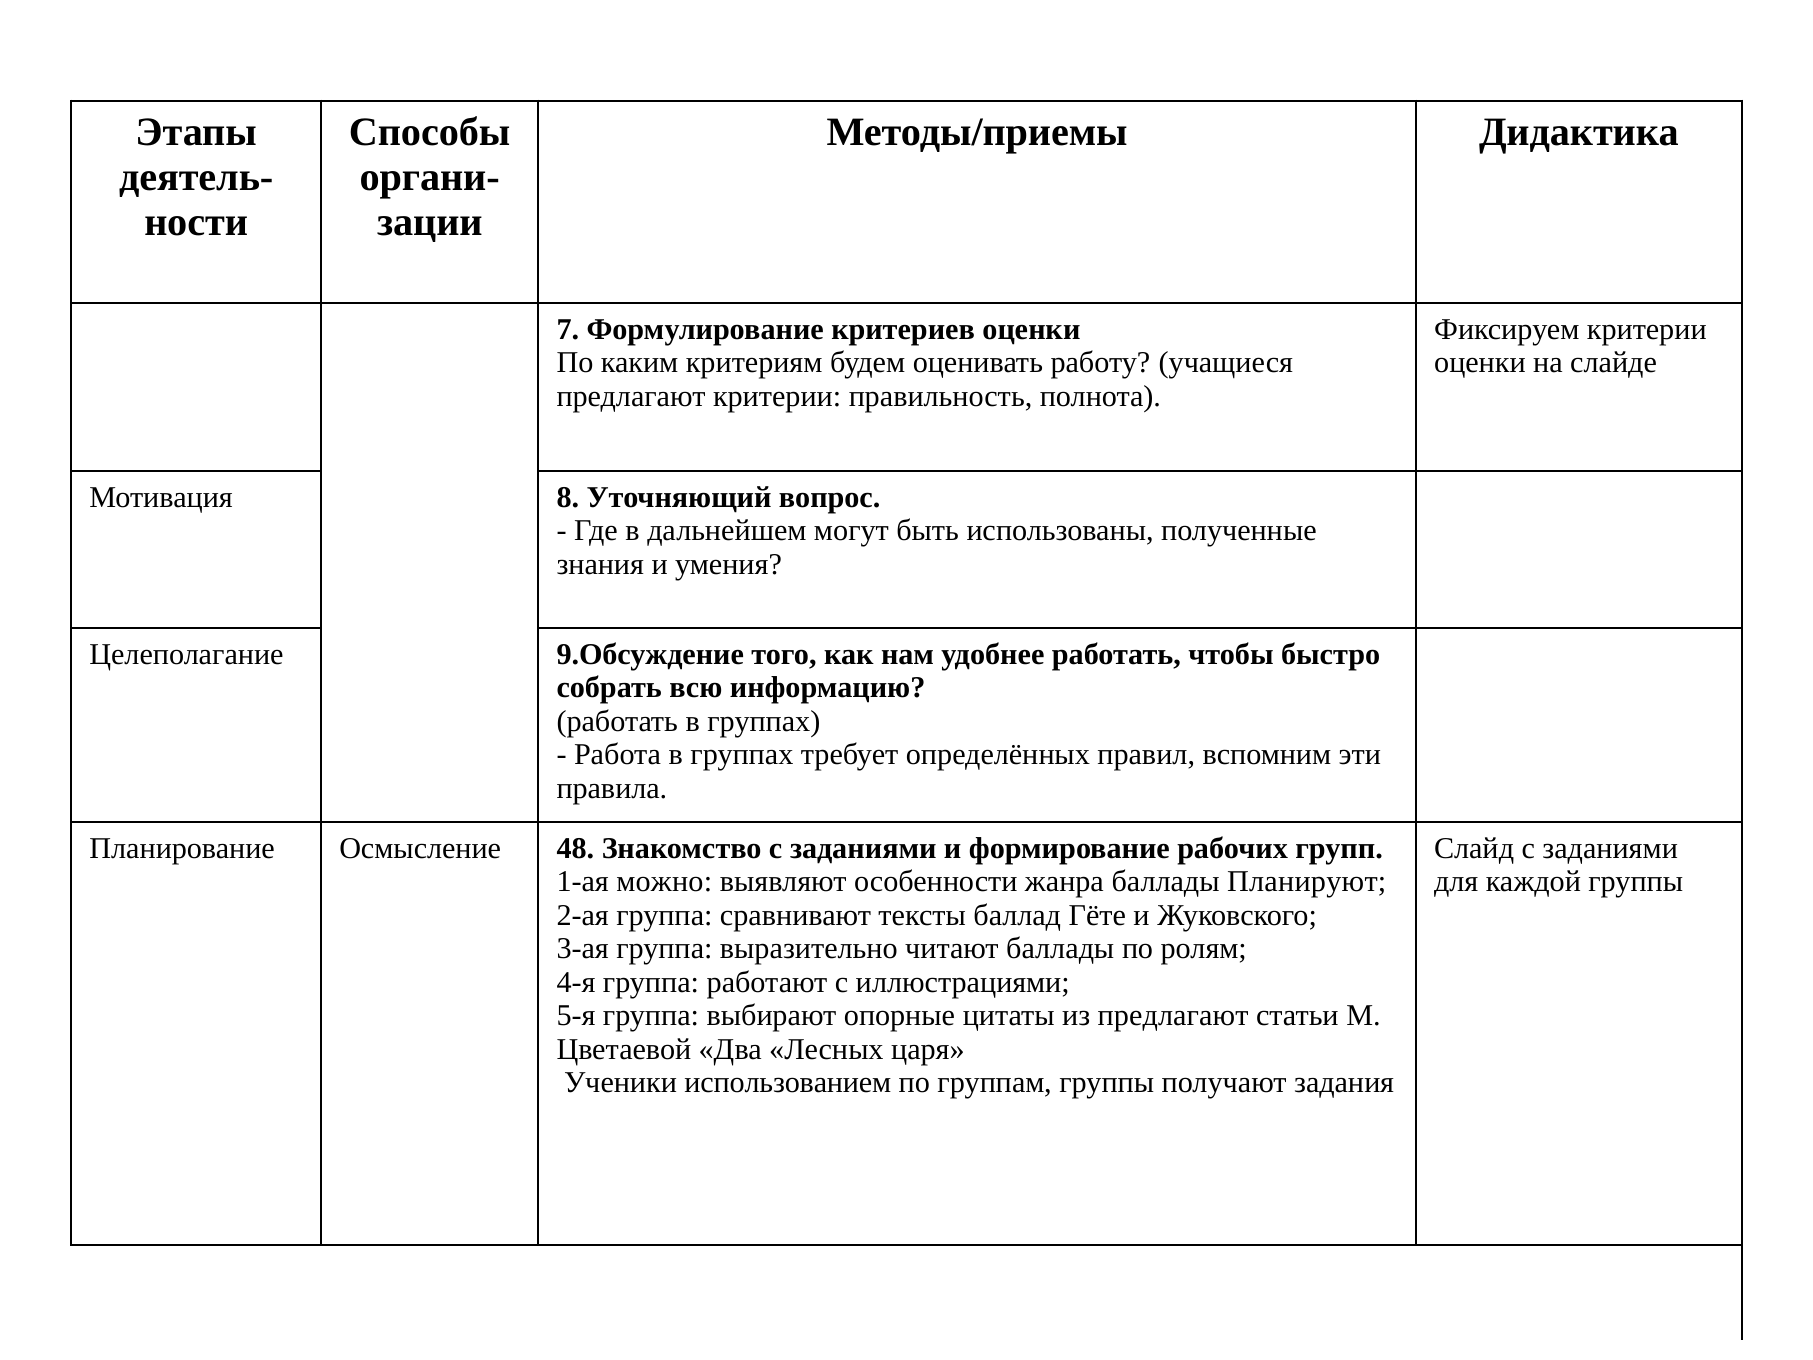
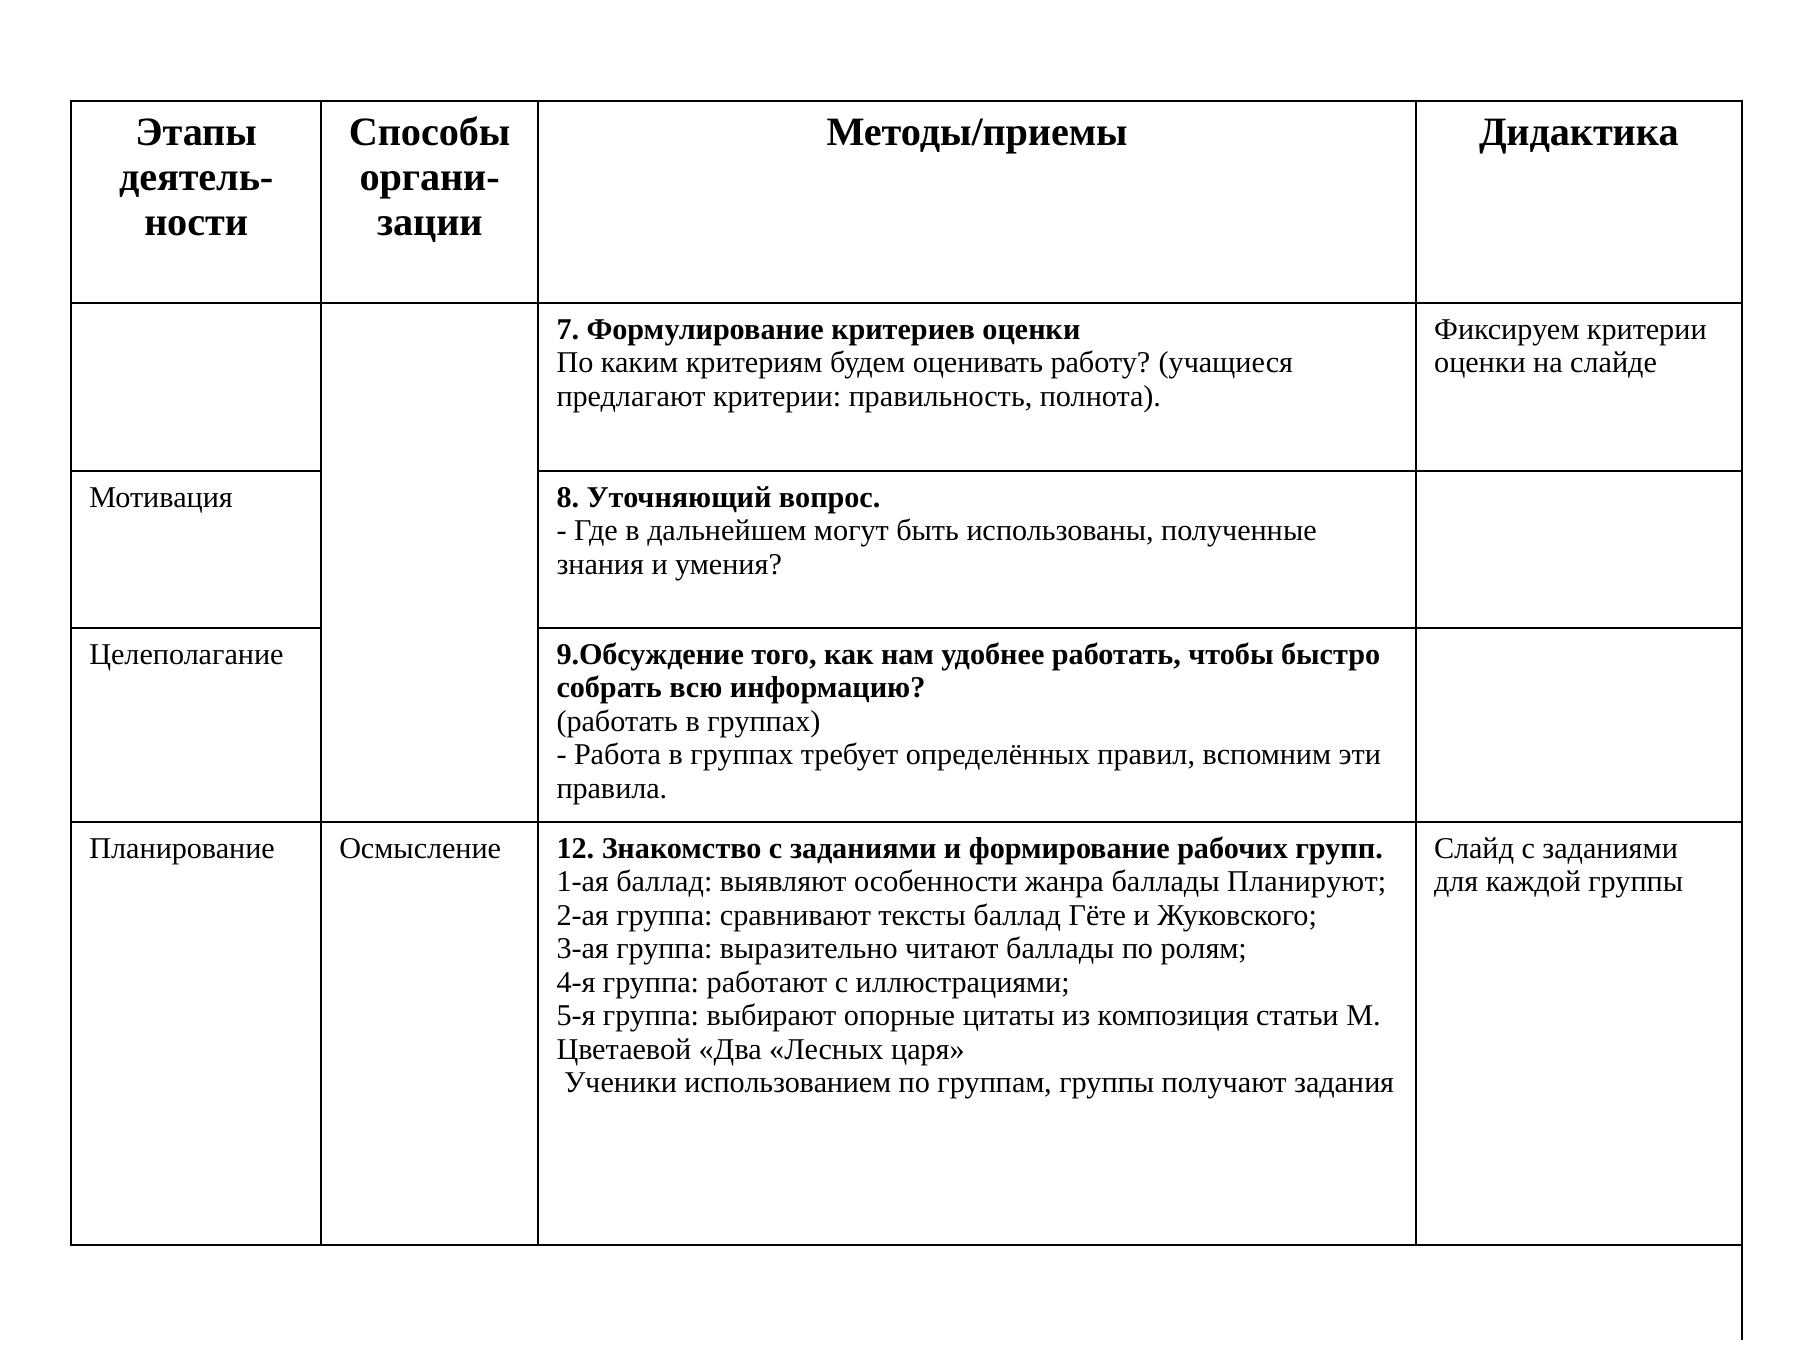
48: 48 -> 12 (575, 848)
1-ая можно: можно -> баллад (664, 881)
из предлагают: предлагают -> композиция (1173, 1016)
